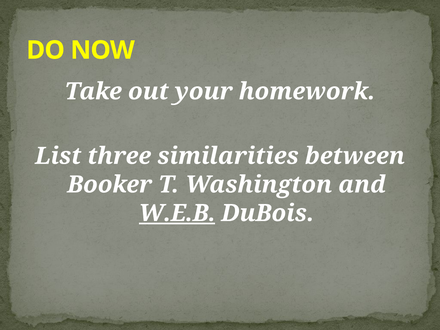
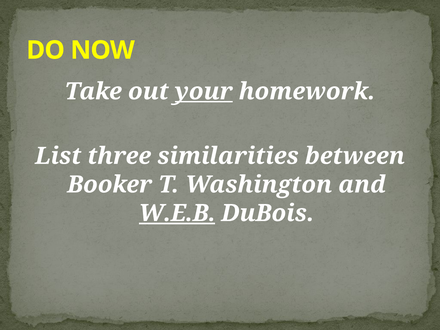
your underline: none -> present (204, 91)
